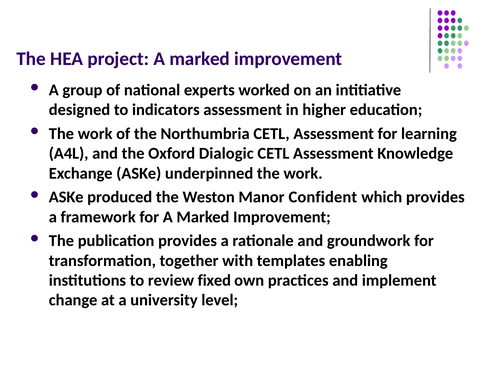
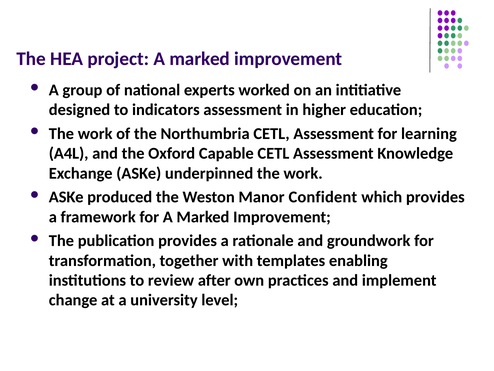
Dialogic: Dialogic -> Capable (226, 153)
fixed: fixed -> after (214, 280)
